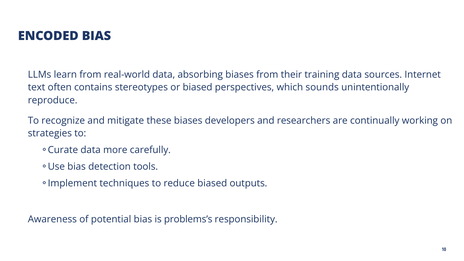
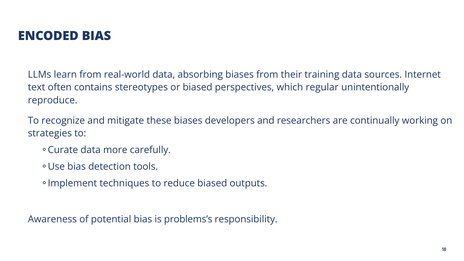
sounds: sounds -> regular (322, 87)
